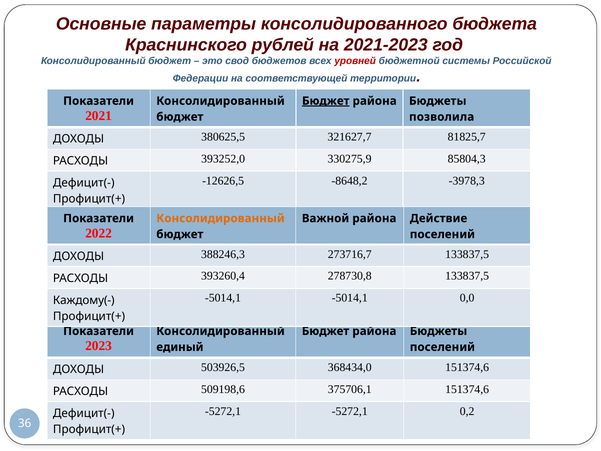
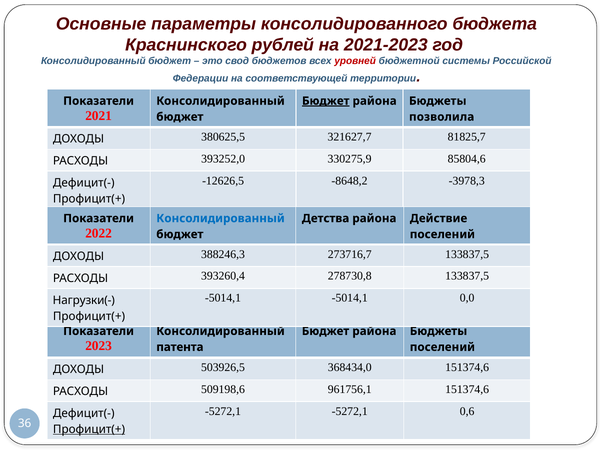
85804,3: 85804,3 -> 85804,6 (467, 159)
Консолидированный colour: orange -> blue (220, 218)
Важной: Важной -> Детства (325, 218)
Каждому(-: Каждому(- -> Нагрузки(- (84, 300)
единый: единый -> патента (180, 347)
375706,1: 375706,1 -> 961756,1 (350, 389)
0,2: 0,2 -> 0,6 (467, 411)
Профицит(+ underline: none -> present (89, 429)
